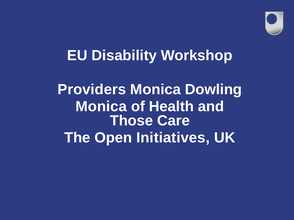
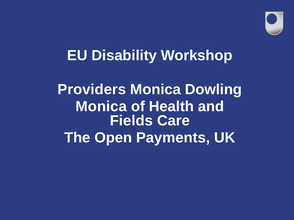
Those: Those -> Fields (131, 121)
Initiatives: Initiatives -> Payments (173, 138)
